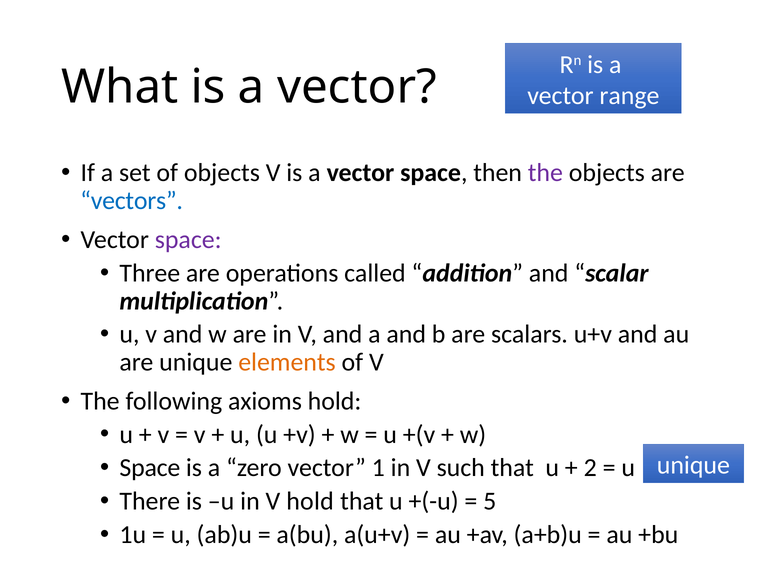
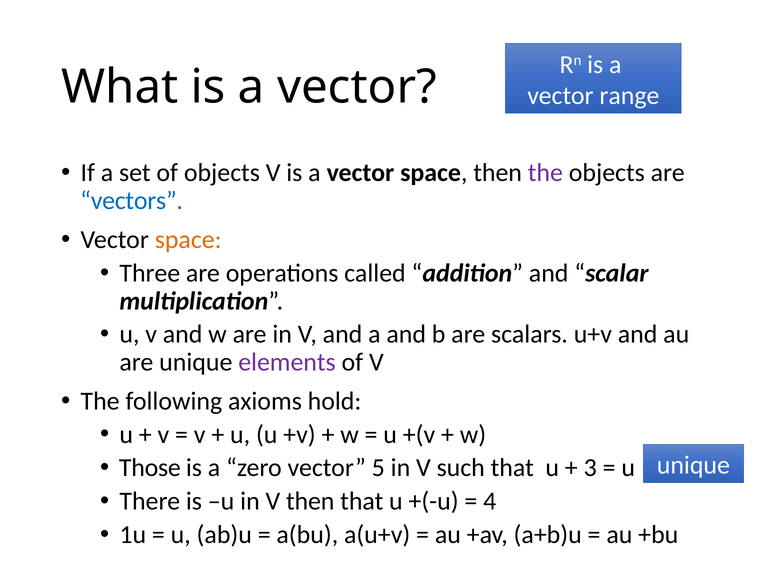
space colour: purple -> orange (188, 240)
elements colour: orange -> purple (287, 362)
Space: Space -> Those (150, 468)
1: 1 -> 5 (378, 468)
2: 2 -> 3 (590, 468)
V hold: hold -> then (310, 501)
5: 5 -> 4 (490, 501)
